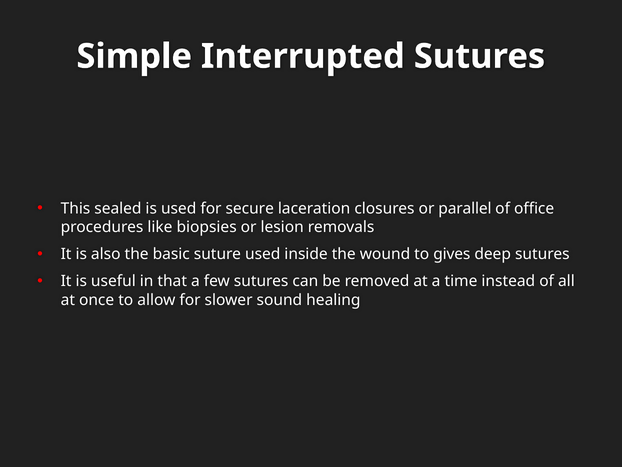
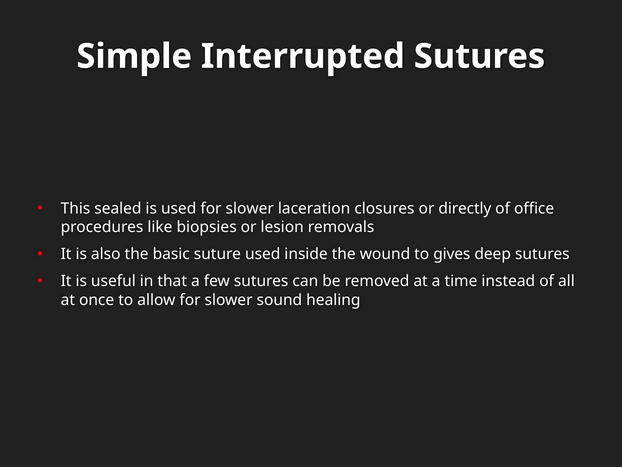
used for secure: secure -> slower (250, 208)
parallel: parallel -> directly (465, 208)
